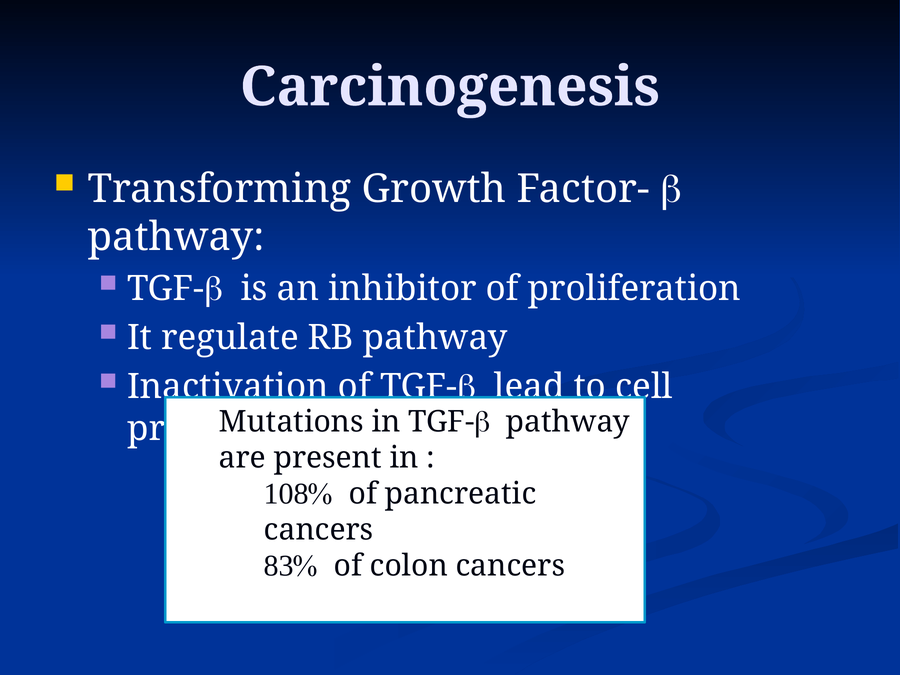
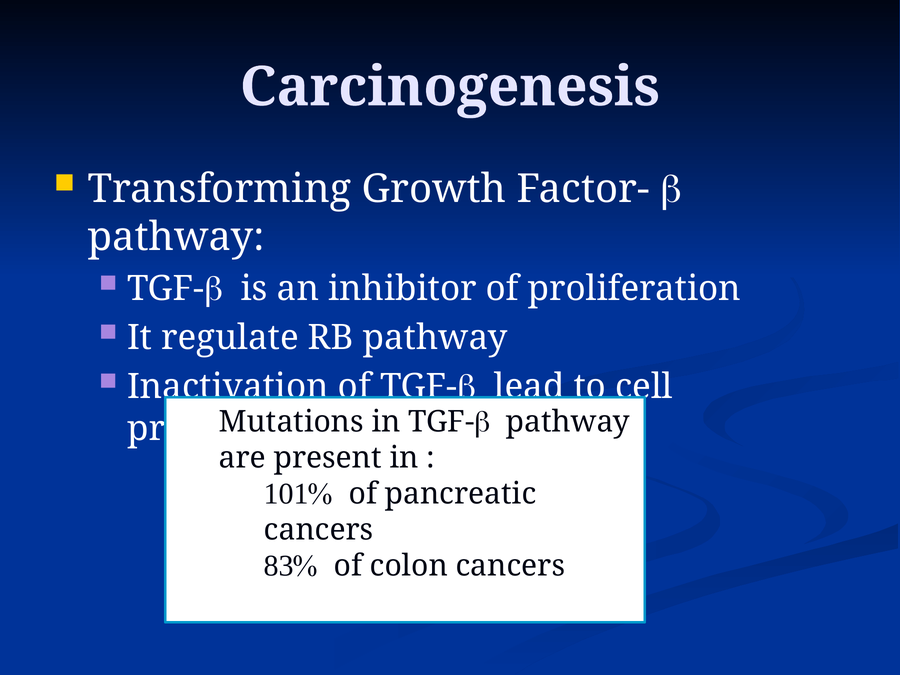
108%: 108% -> 101% (299, 494)
